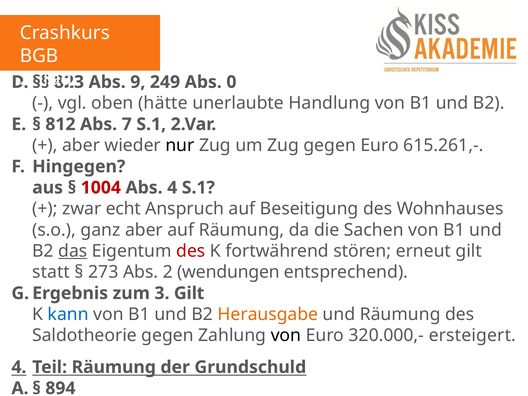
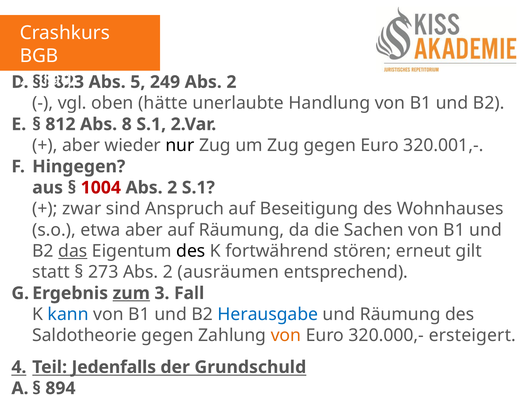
9: 9 -> 5 (138, 82)
249 Abs 0: 0 -> 2 (231, 82)
7: 7 -> 8 (127, 124)
615.261,-: 615.261,- -> 320.001,- (443, 145)
4: 4 -> 2 (172, 188)
echt: echt -> sind (123, 209)
ganz: ganz -> etwa (100, 230)
des colour: red -> black (191, 251)
wendungen: wendungen -> ausräumen (228, 272)
zum underline: none -> present (131, 293)
3 Gilt: Gilt -> Fall (189, 293)
Herausgabe colour: orange -> blue (268, 314)
von colour: black -> orange (286, 335)
Teil Räumung: Räumung -> Jedenfalls (114, 367)
